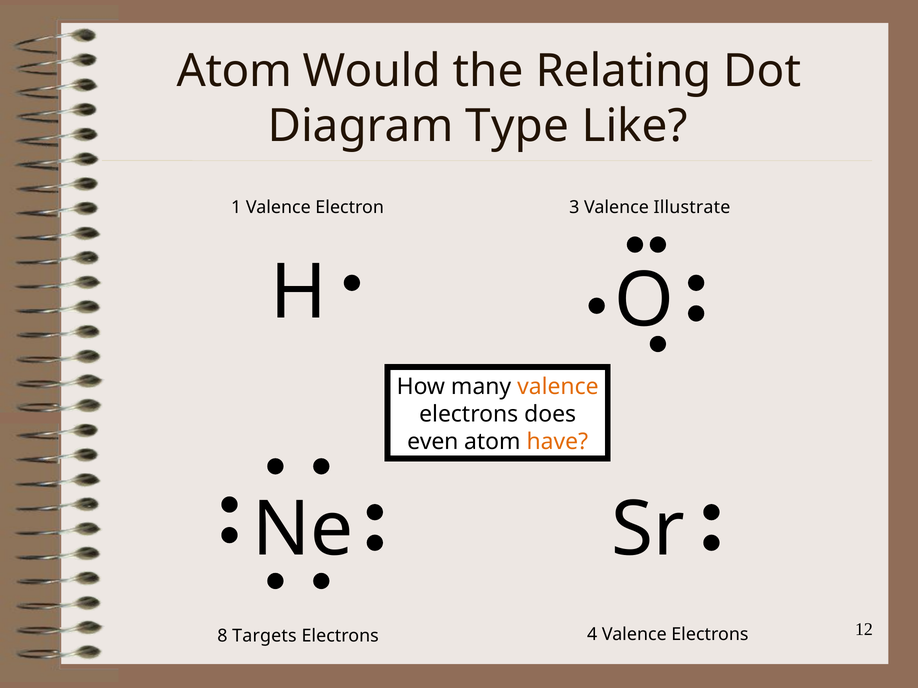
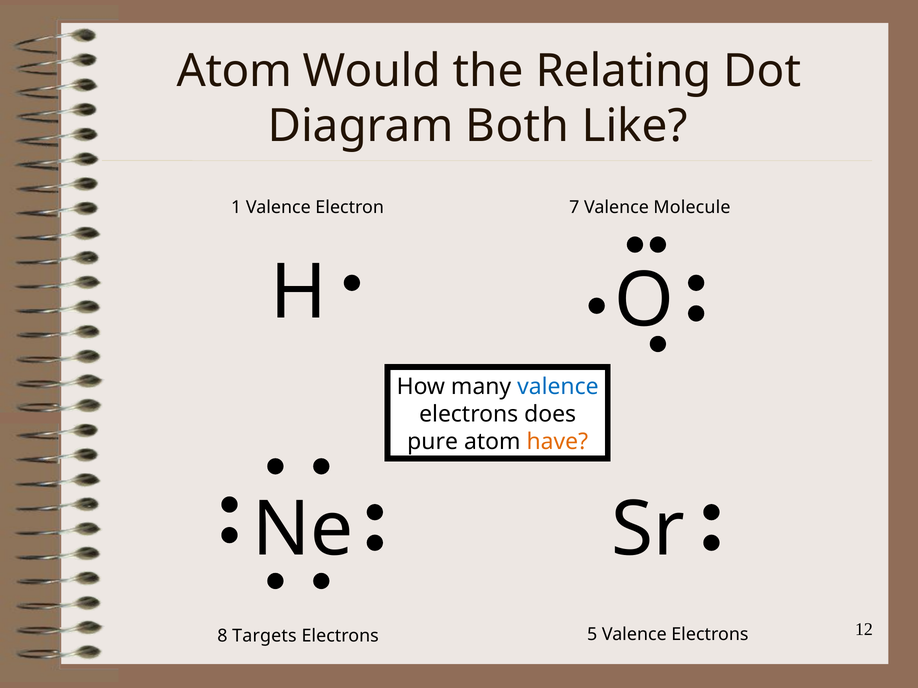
Type: Type -> Both (517, 126)
3: 3 -> 7 (574, 208)
Illustrate: Illustrate -> Molecule (692, 208)
valence colour: orange -> blue (558, 387)
even: even -> pure (433, 442)
4: 4 -> 5 (592, 635)
